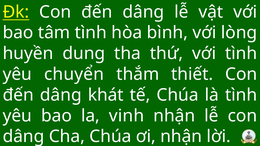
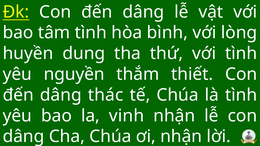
chuyển: chuyển -> nguyền (74, 74)
khát: khát -> thác (106, 95)
